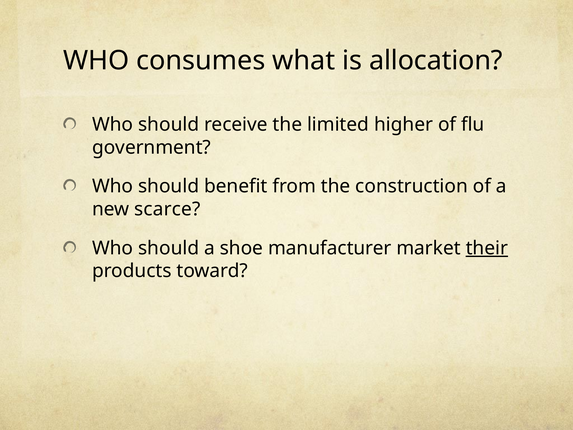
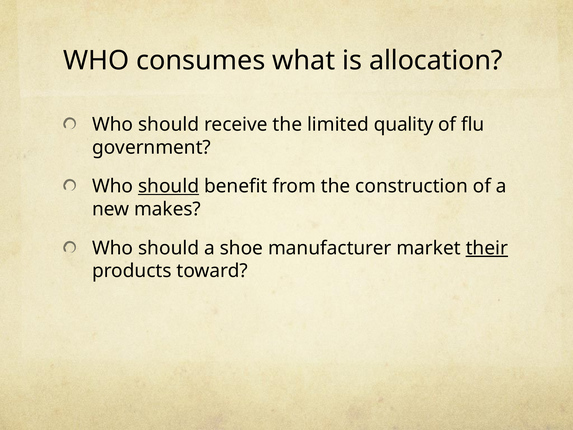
higher: higher -> quality (404, 124)
should underline: none -> present (169, 186)
scarce: scarce -> makes (167, 209)
